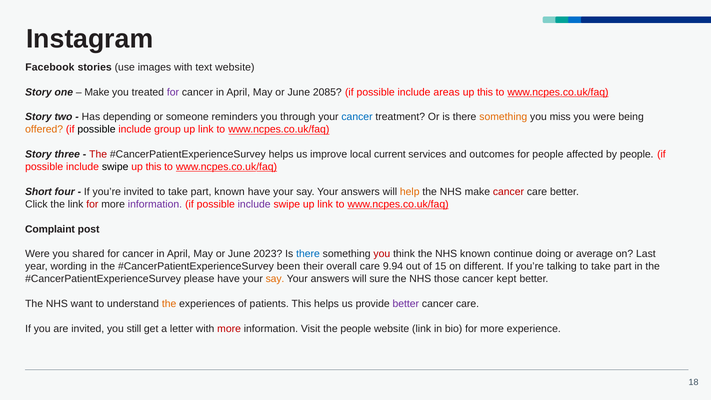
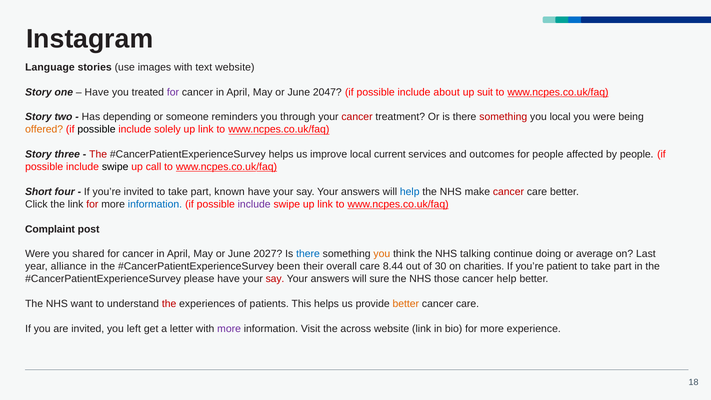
Facebook: Facebook -> Language (50, 67)
Make: Make -> Have (97, 92)
2085: 2085 -> 2047 (327, 92)
areas: areas -> about (447, 92)
this: this -> suit (485, 92)
cancer colour: blue -> red (357, 117)
something colour: orange -> red (503, 117)
you miss: miss -> local (560, 117)
group: group -> solely (168, 129)
this: this -> call (154, 167)
help colour: orange -> blue (410, 192)
information colour: purple -> blue (155, 204)
2023: 2023 -> 2027 (268, 254)
you colour: red -> orange (382, 254)
NHS known: known -> talking (475, 254)
wording: wording -> alliance (69, 266)
9.94: 9.94 -> 8.44 (393, 266)
15: 15 -> 30 (441, 266)
different: different -> charities (484, 266)
talking: talking -> patient (562, 266)
say colour: orange -> red (275, 279)
cancer kept: kept -> help (507, 279)
the colour: orange -> red (169, 304)
better colour: purple -> orange (406, 304)
still: still -> left (134, 329)
more colour: red -> purple (229, 329)
the people: people -> across (356, 329)
